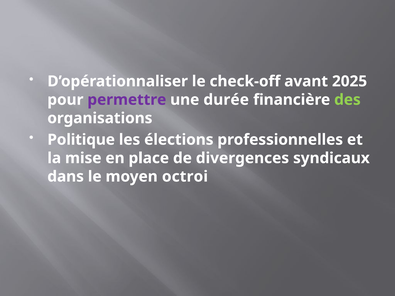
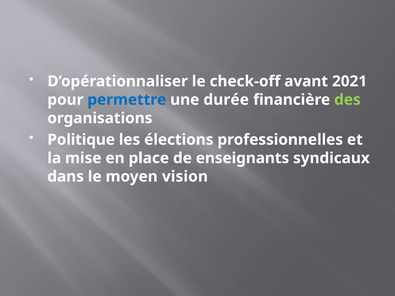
2025: 2025 -> 2021 (350, 81)
permettre colour: purple -> blue (127, 100)
divergences: divergences -> enseignants (243, 158)
octroi: octroi -> vision (185, 177)
